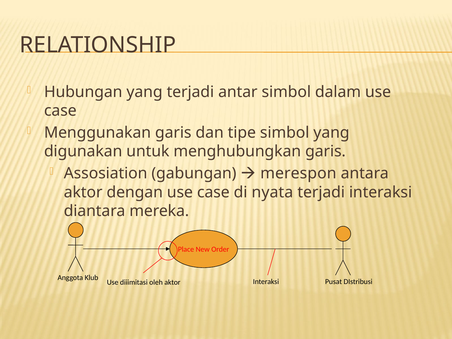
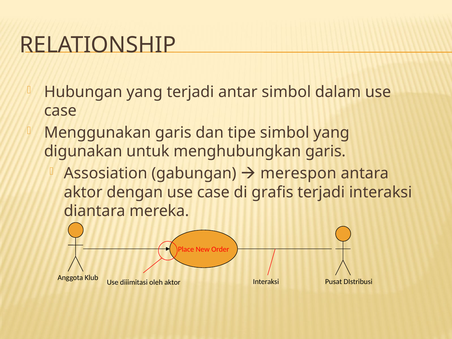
nyata: nyata -> grafis (272, 192)
